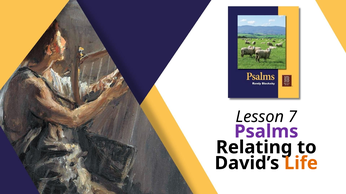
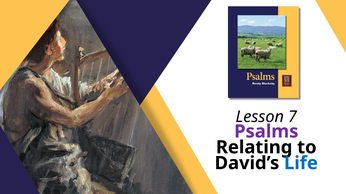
Life colour: orange -> blue (301, 164)
